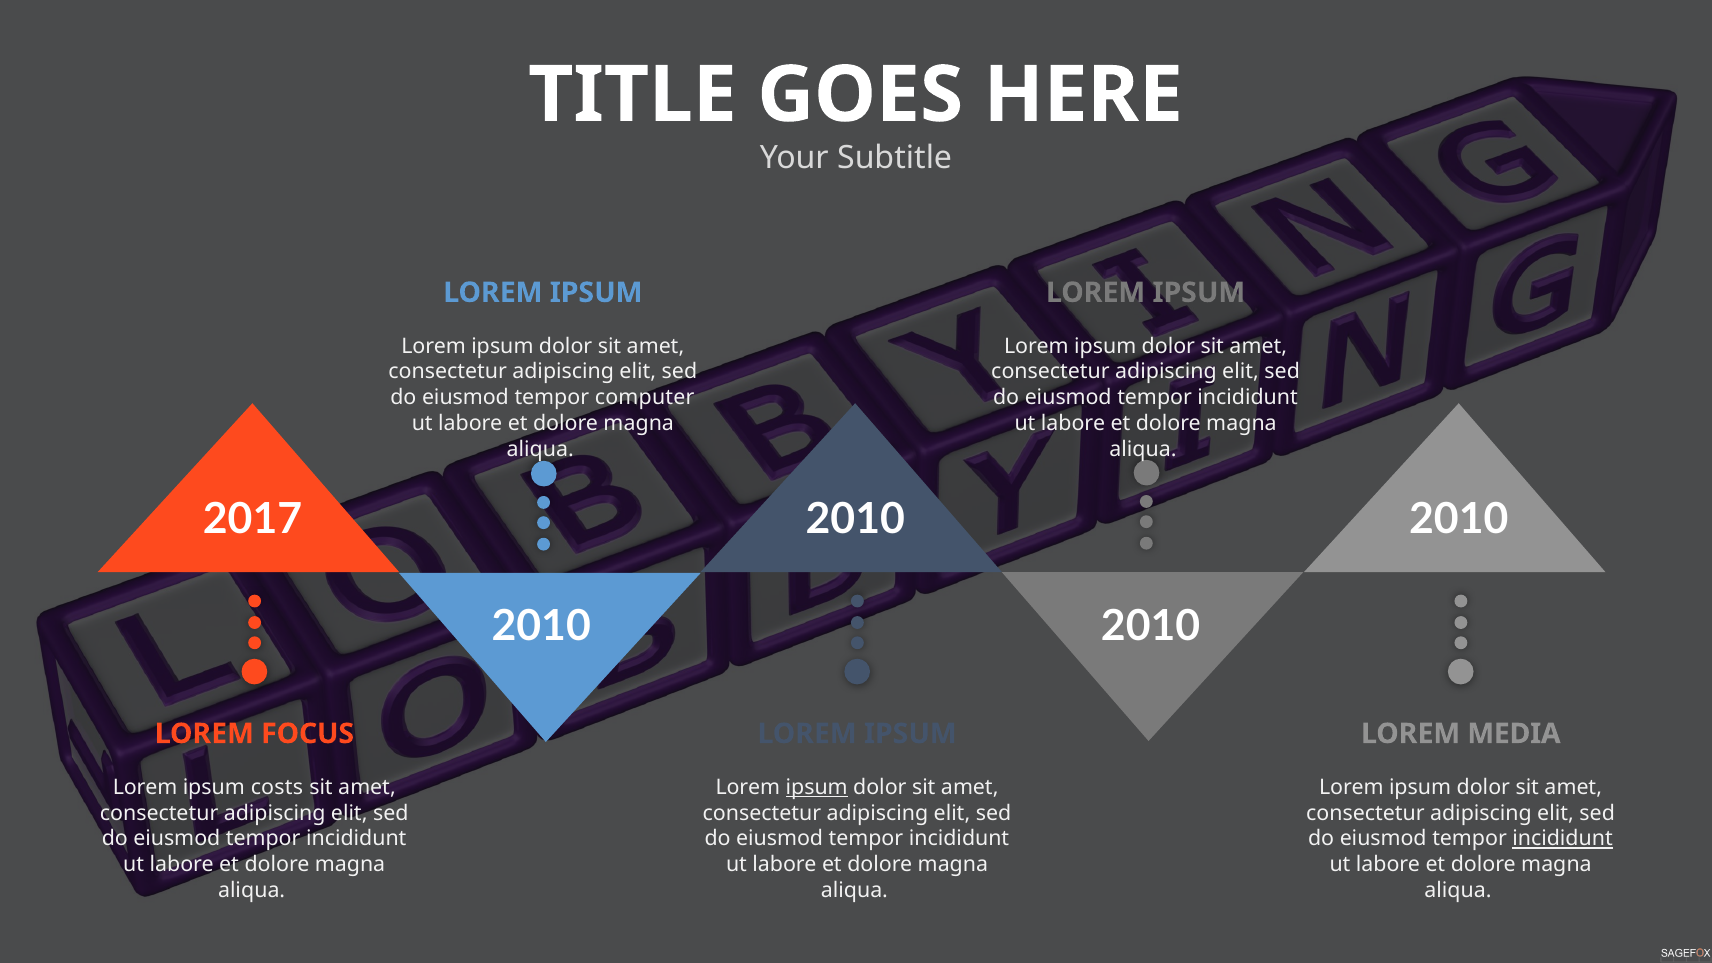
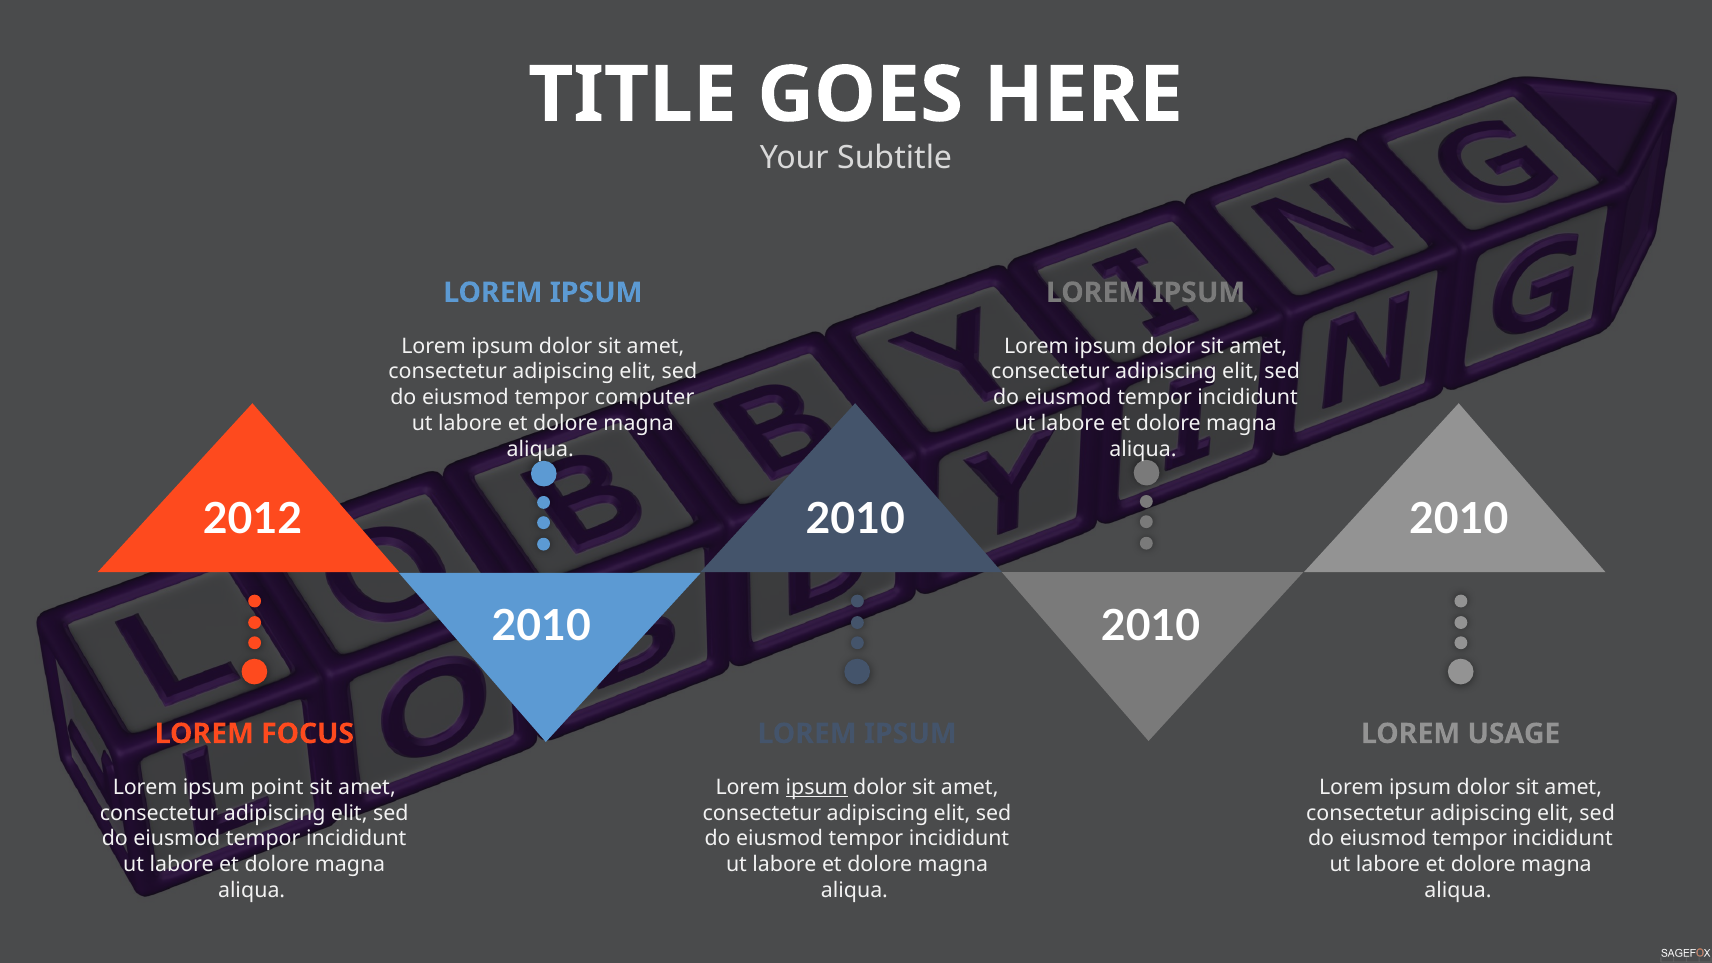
2017: 2017 -> 2012 (253, 520)
MEDIA: MEDIA -> USAGE (1514, 734)
costs: costs -> point (277, 787)
incididunt underline: present -> none (1563, 839)
